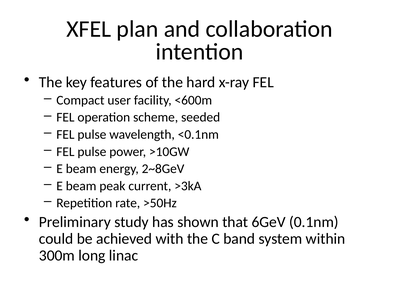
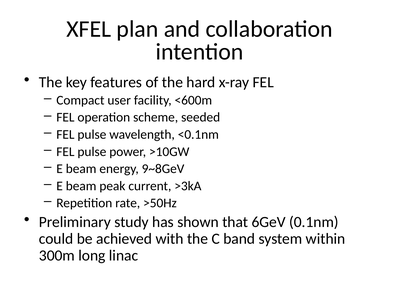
2~8GeV: 2~8GeV -> 9~8GeV (163, 169)
